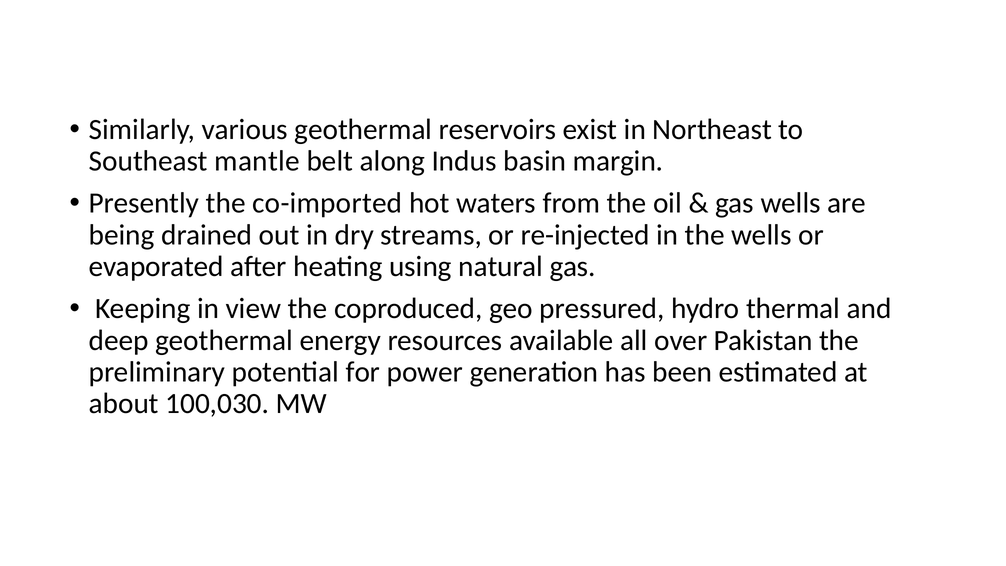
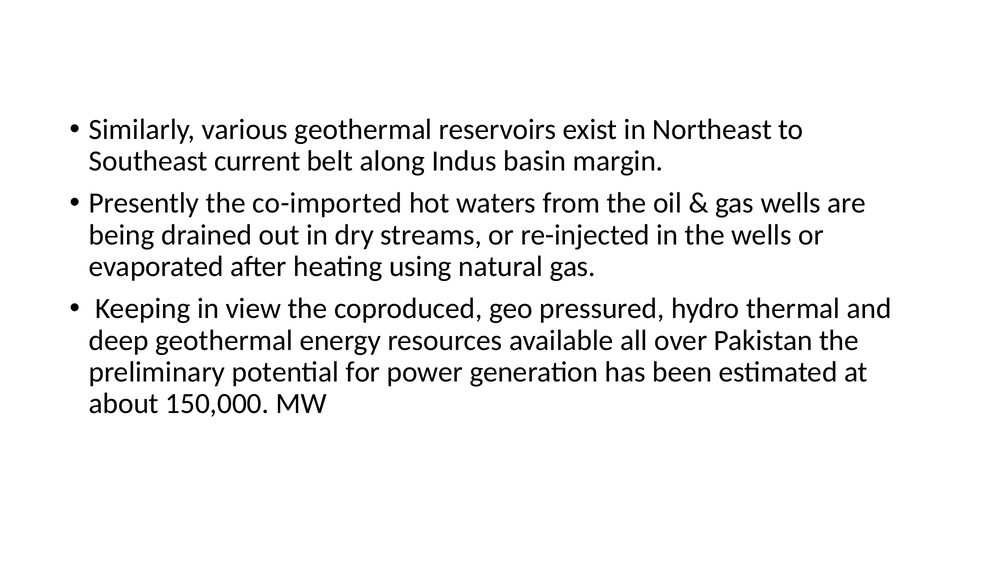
mantle: mantle -> current (257, 161)
100,030: 100,030 -> 150,000 (217, 404)
